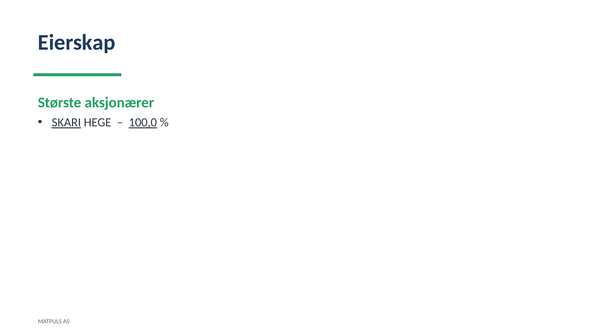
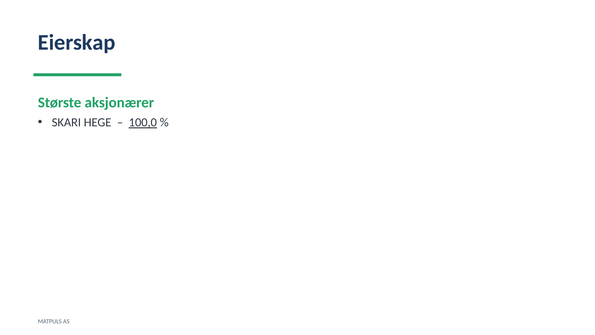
SKARI underline: present -> none (66, 122)
